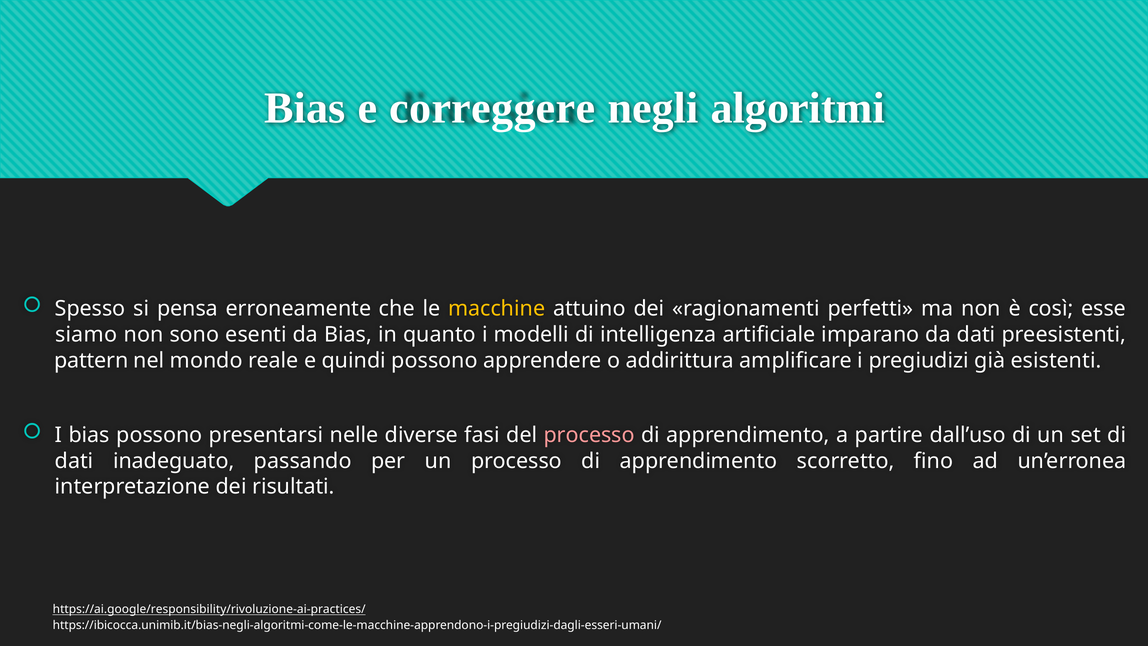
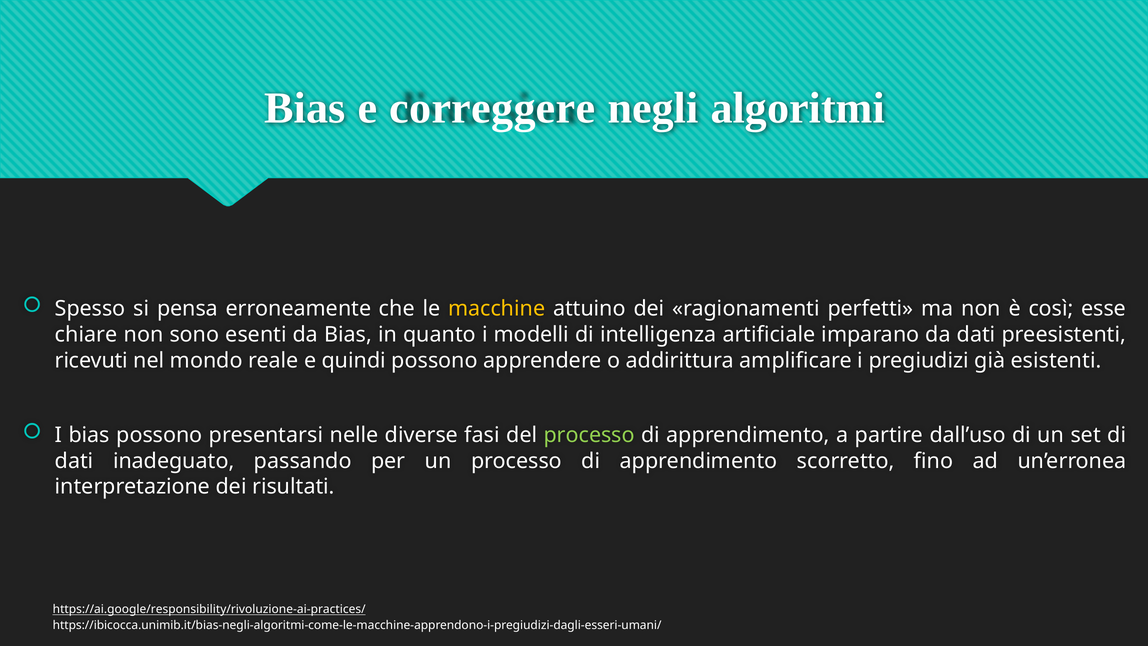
siamo: siamo -> chiare (86, 334)
pattern: pattern -> ricevuti (91, 360)
processo colour: pink -> light green (589, 435)
